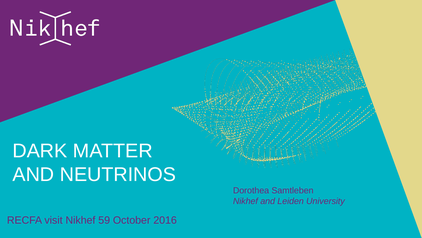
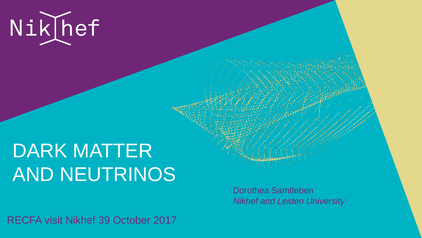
59: 59 -> 39 (104, 220)
2016: 2016 -> 2017 (165, 220)
